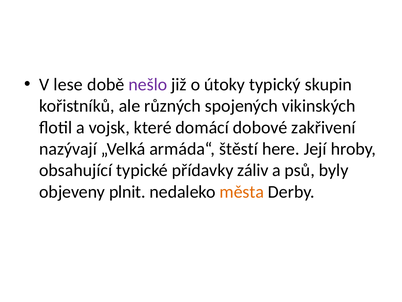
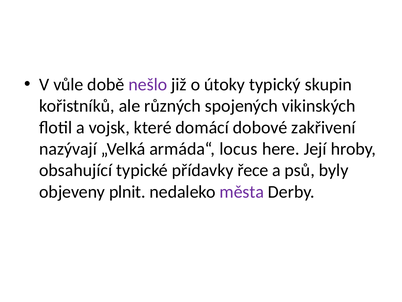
lese: lese -> vůle (68, 84)
štěstí: štěstí -> locus (238, 149)
záliv: záliv -> řece (253, 170)
města colour: orange -> purple (242, 192)
